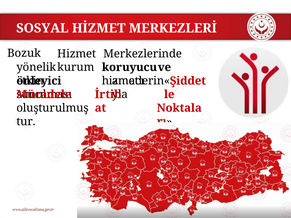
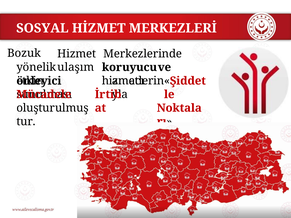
kurum: kurum -> ulaşım (76, 67)
